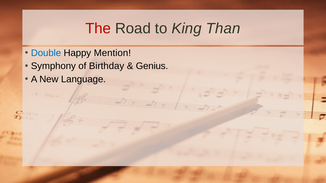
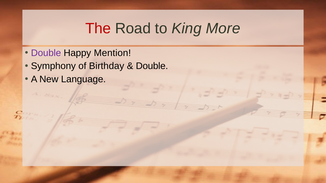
Than: Than -> More (223, 29)
Double colour: blue -> purple (46, 53)
Genius: Genius -> Double (152, 66)
